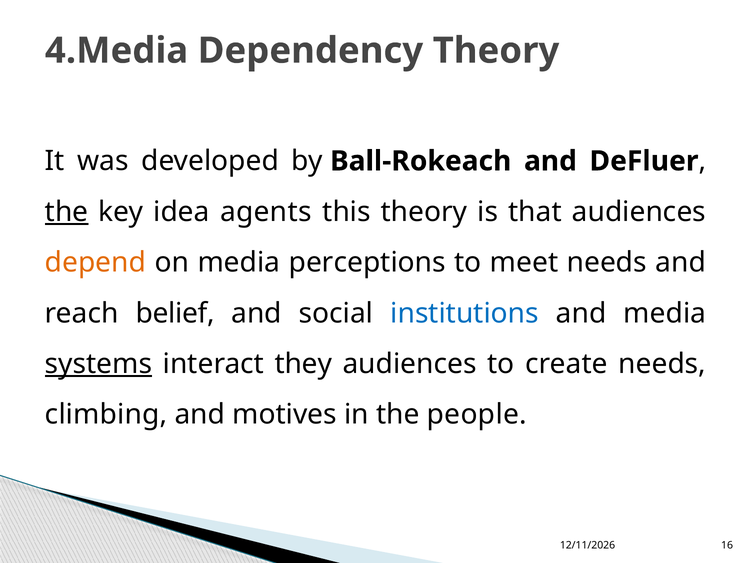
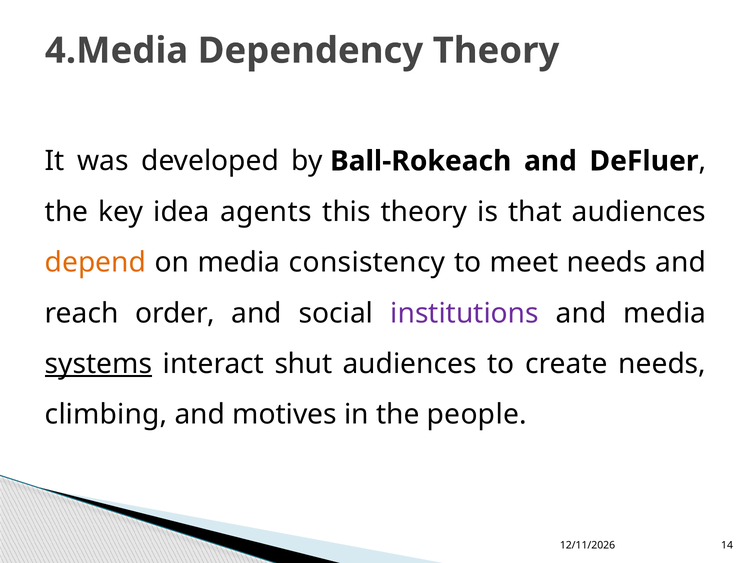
the underline: present -> none (67, 212)
perceptions: perceptions -> consistency (367, 263)
belief: belief -> order (175, 313)
institutions colour: blue -> purple (465, 313)
they: they -> shut (303, 364)
16: 16 -> 14 (727, 545)
